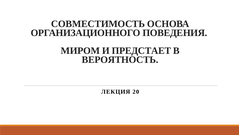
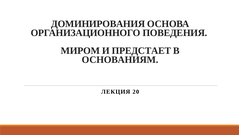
СОВМЕСТИМОСТЬ: СОВМЕСТИМОСТЬ -> ДОМИНИРОВАНИЯ (98, 24)
ВЕРОЯТНОСТЬ: ВЕРОЯТНОСТЬ -> ОСНОВАНИЯМ (120, 59)
